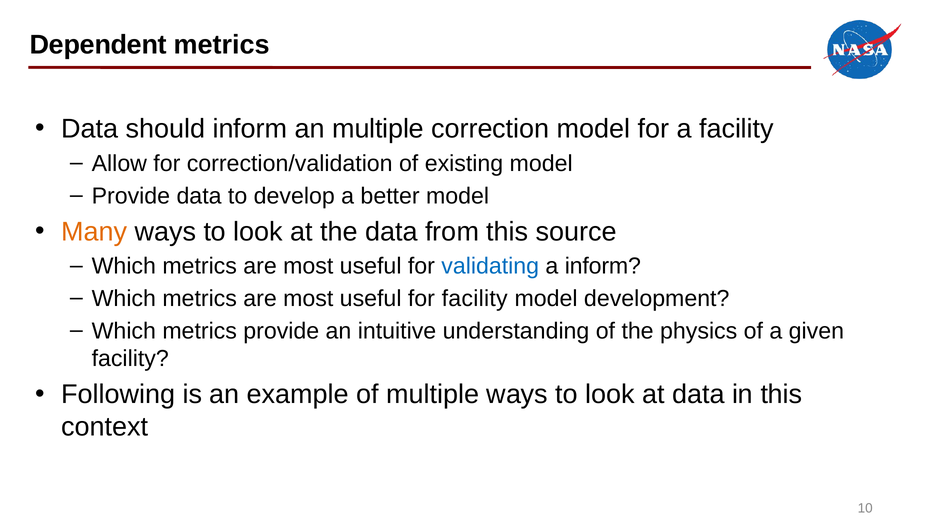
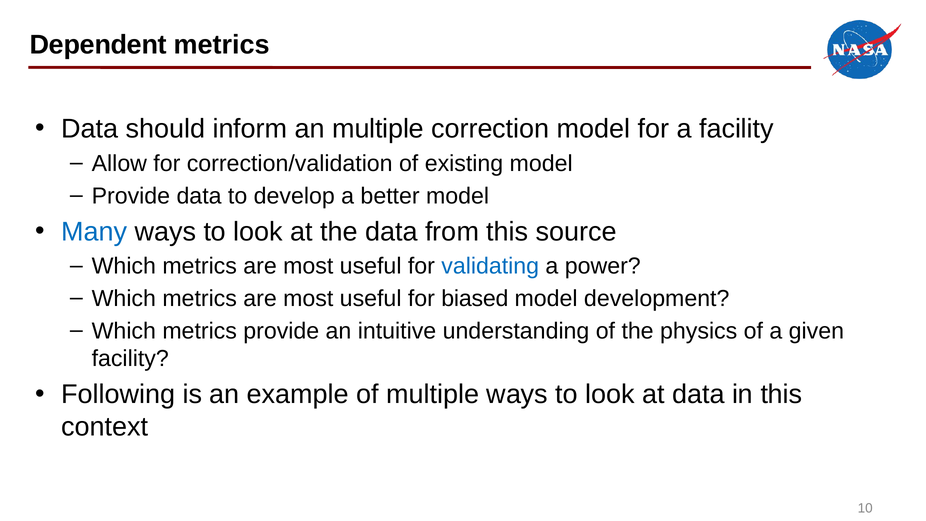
Many colour: orange -> blue (94, 232)
a inform: inform -> power (603, 266)
for facility: facility -> biased (475, 299)
